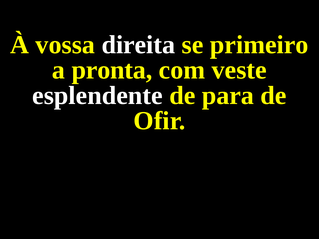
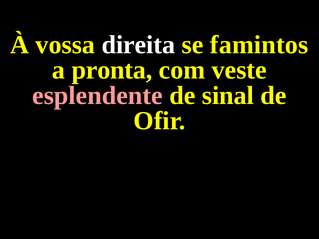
primeiro: primeiro -> famintos (259, 45)
esplendente colour: white -> pink (97, 96)
para: para -> sinal (228, 96)
